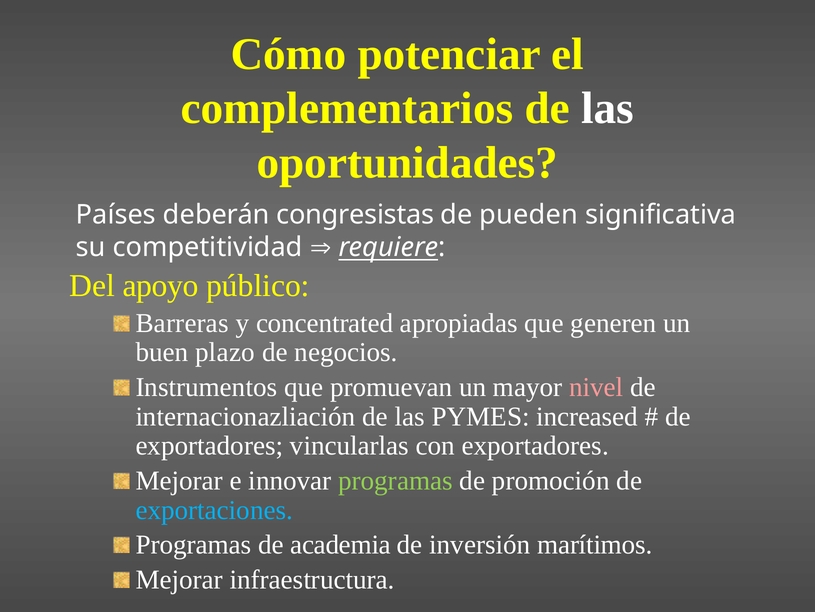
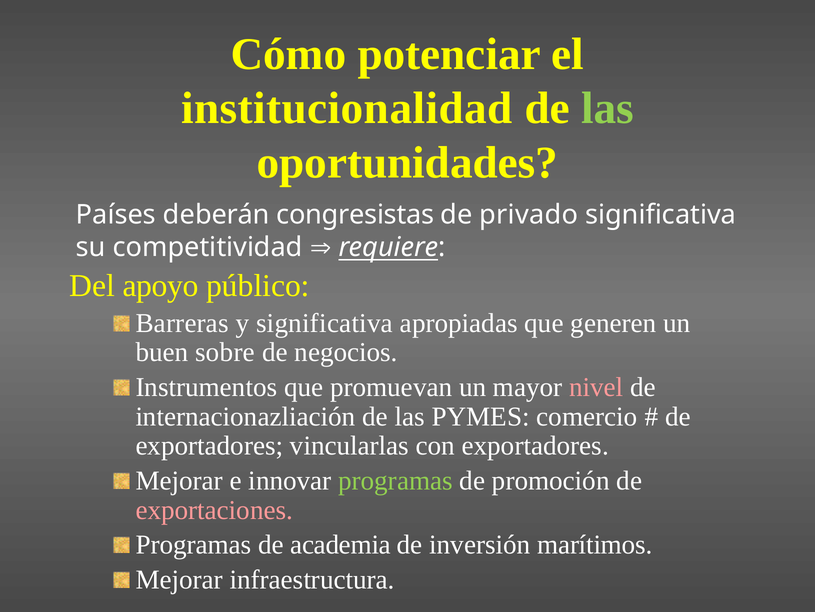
complementarios: complementarios -> institucionalidad (347, 108)
las colour: white -> light green (608, 108)
pueden: pueden -> privado (529, 214)
y concentrated: concentrated -> significativa (324, 323)
plazo: plazo -> sobre (225, 352)
increased: increased -> comercio (587, 416)
exportaciones colour: light blue -> pink (214, 510)
